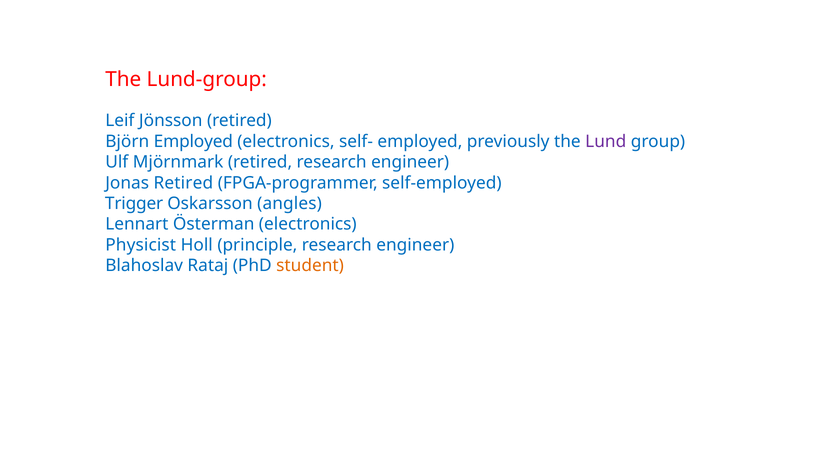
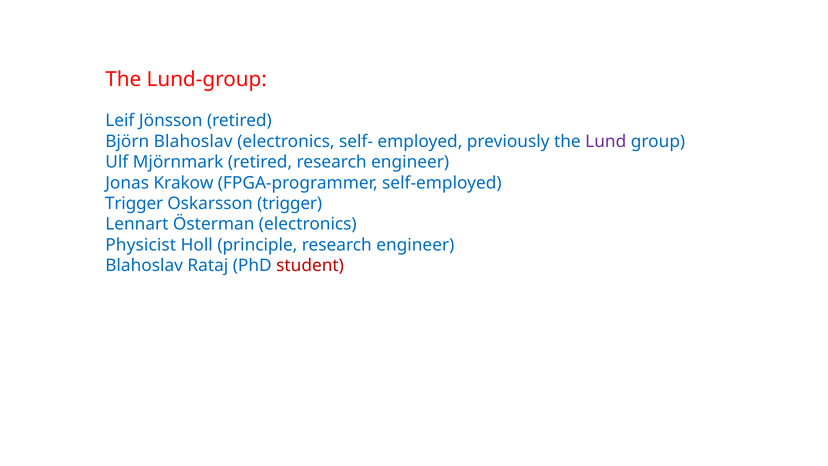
Björn Employed: Employed -> Blahoslav (193, 141)
Jonas Retired: Retired -> Krakow (184, 183)
Oskarsson angles: angles -> trigger (290, 203)
student colour: orange -> red (310, 266)
